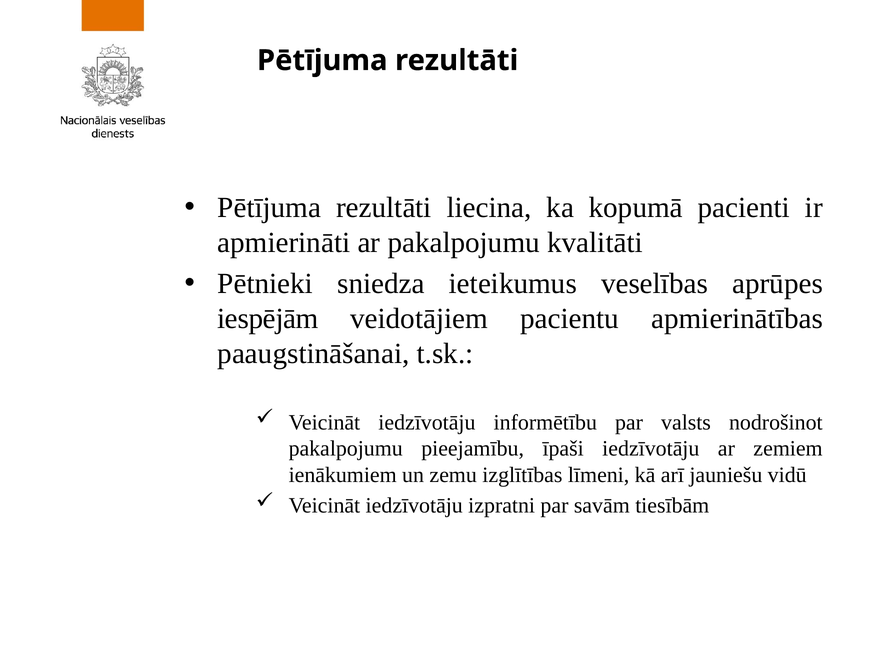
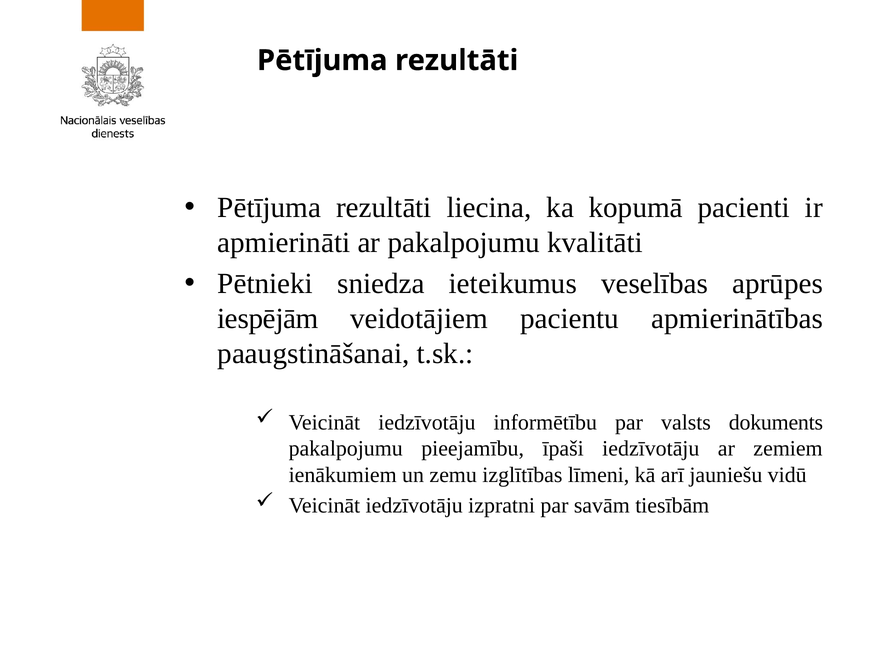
nodrošinot: nodrošinot -> dokuments (776, 422)
